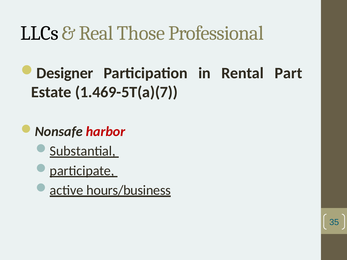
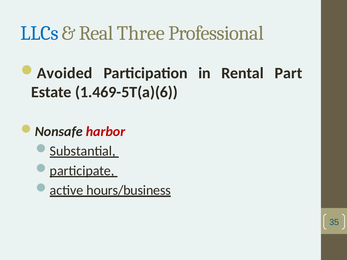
LLCs colour: black -> blue (39, 33)
Those: Those -> Three (141, 33)
Designer: Designer -> Avoided (65, 73)
1.469-5T(a)(7: 1.469-5T(a)(7 -> 1.469-5T(a)(6 (126, 92)
